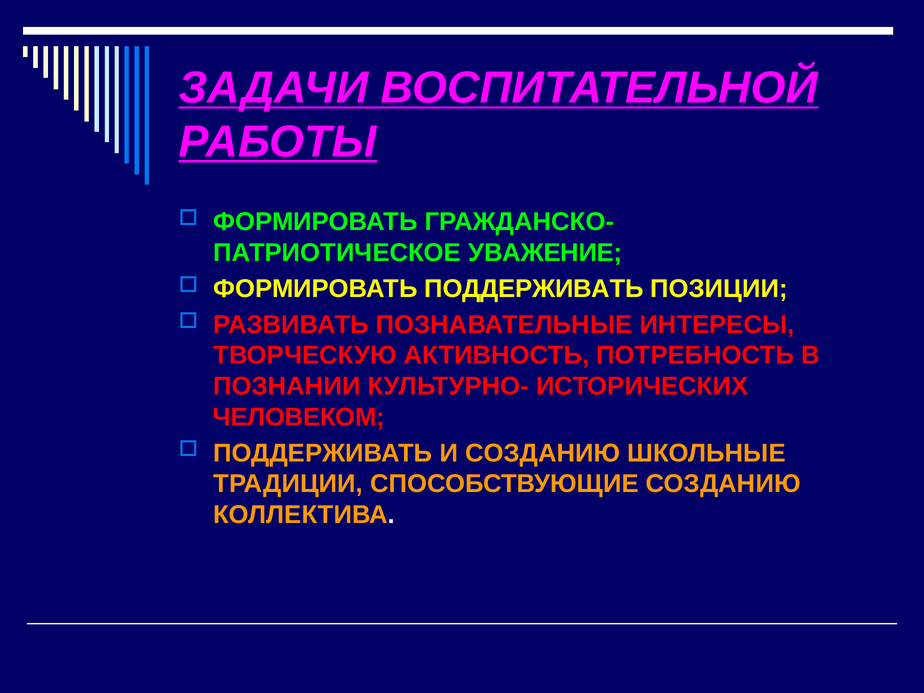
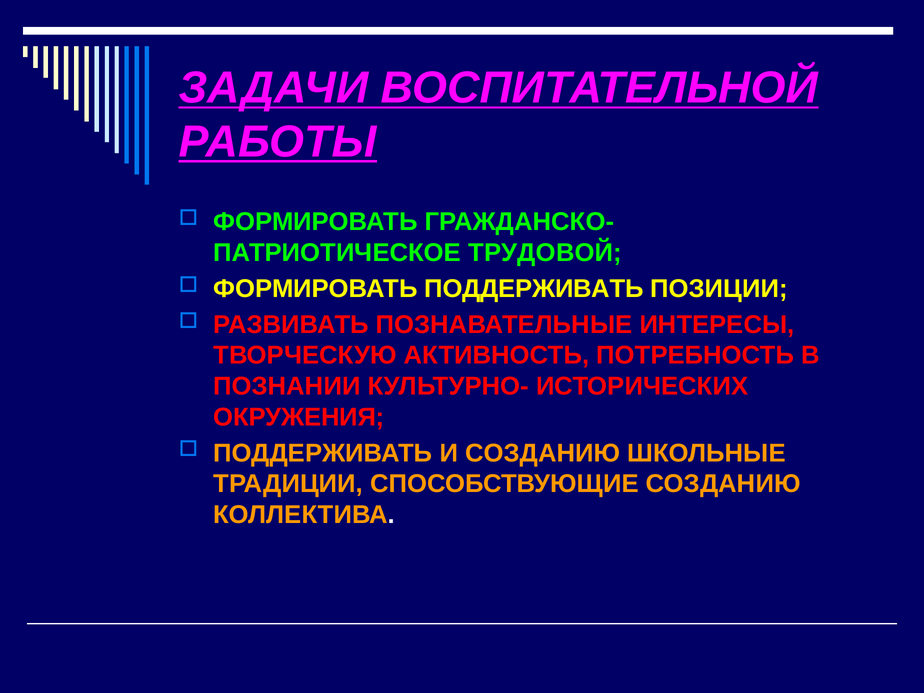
УВАЖЕНИЕ: УВАЖЕНИЕ -> ТРУДОВОЙ (545, 253)
ЧЕЛОВЕКОМ: ЧЕЛОВЕКОМ -> ОКРУЖЕНИЯ (299, 417)
